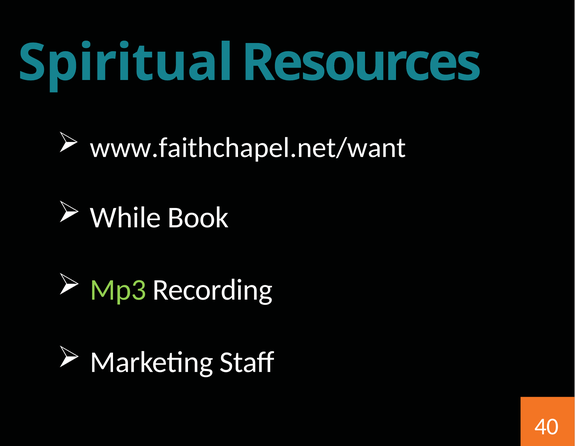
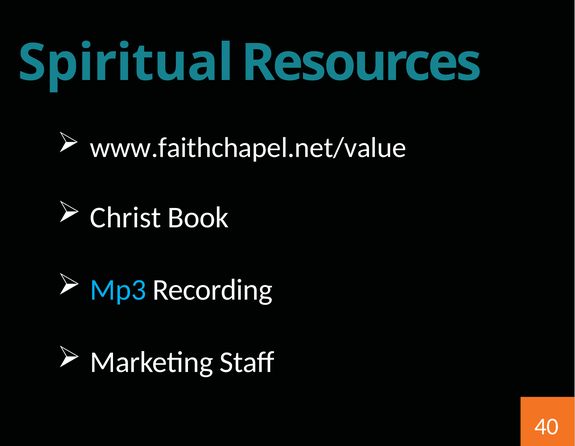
www.faithchapel.net/want: www.faithchapel.net/want -> www.faithchapel.net/value (248, 148)
While: While -> Christ (126, 217)
Mp3 colour: light green -> light blue (118, 290)
